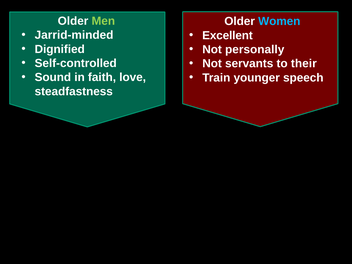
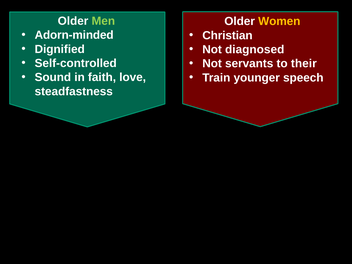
Women colour: light blue -> yellow (279, 21)
Jarrid-minded: Jarrid-minded -> Adorn-minded (74, 35)
Excellent: Excellent -> Christian (227, 35)
personally: personally -> diagnosed (255, 50)
